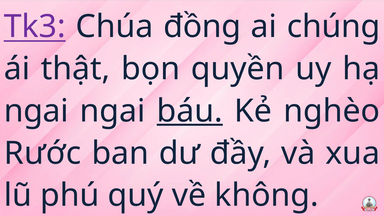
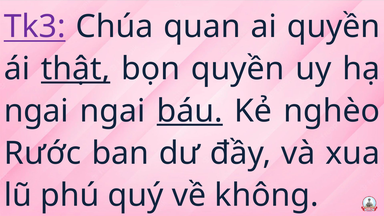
đồng: đồng -> quan (202, 26)
ai chúng: chúng -> quyền (334, 26)
thật underline: none -> present (76, 69)
